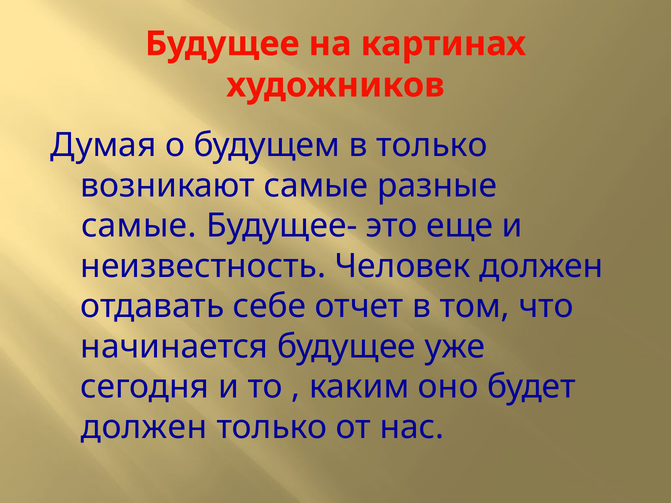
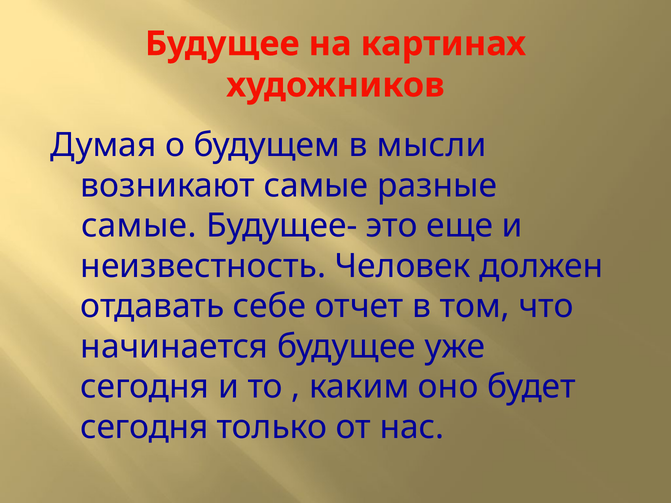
в только: только -> мысли (432, 145)
должен: должен -> сегодня (144, 427)
